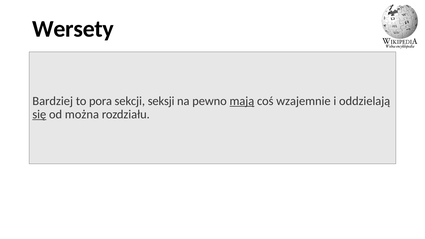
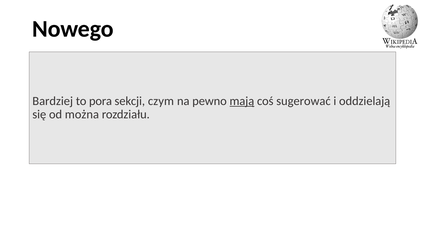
Wersety: Wersety -> Nowego (73, 29)
seksji: seksji -> czym (161, 101)
wzajemnie: wzajemnie -> sugerować (303, 101)
się underline: present -> none (39, 114)
